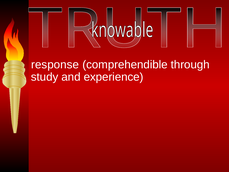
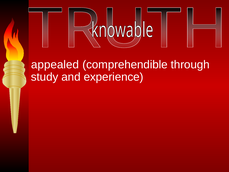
response: response -> appealed (55, 65)
